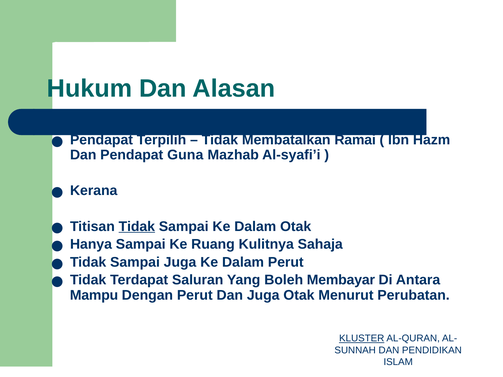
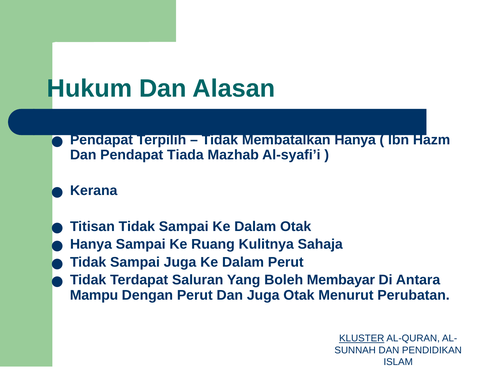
Membatalkan Ramai: Ramai -> Hanya (355, 140)
Guna: Guna -> Tiada (185, 155)
Tidak underline: present -> none (137, 227)
